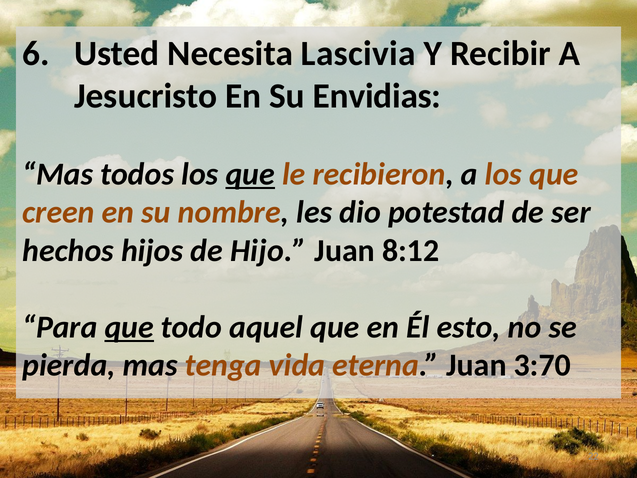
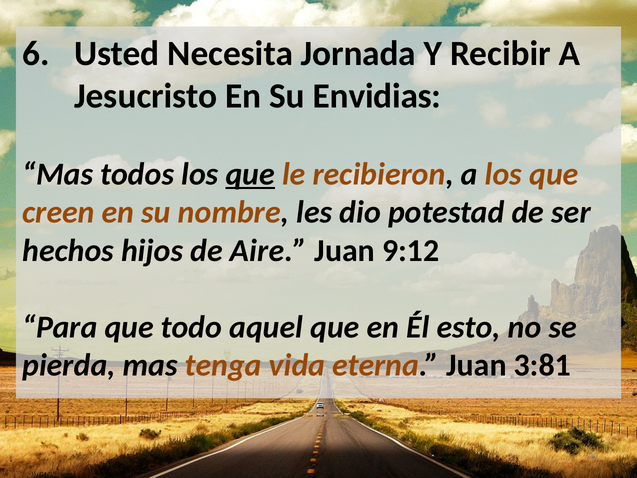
Lascivia: Lascivia -> Jornada (358, 53)
Hijo: Hijo -> Aire (269, 251)
8:12: 8:12 -> 9:12 (411, 251)
que underline: present -> none (129, 327)
3:70: 3:70 -> 3:81 (542, 365)
